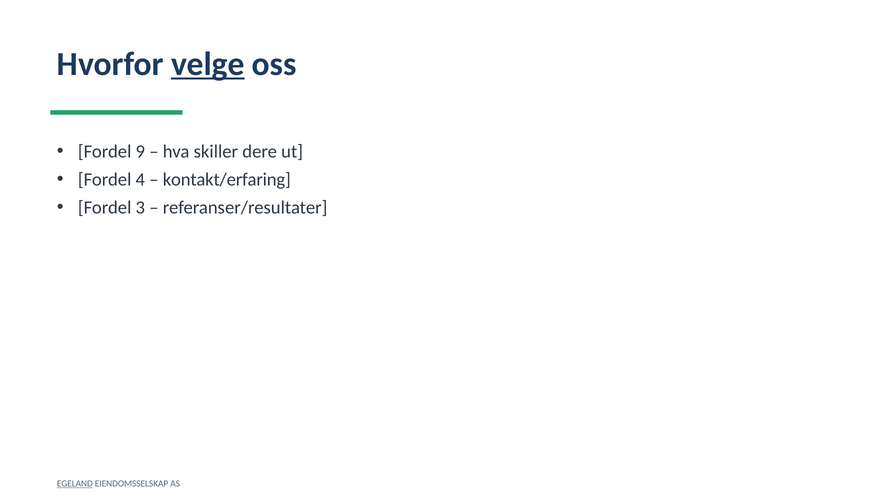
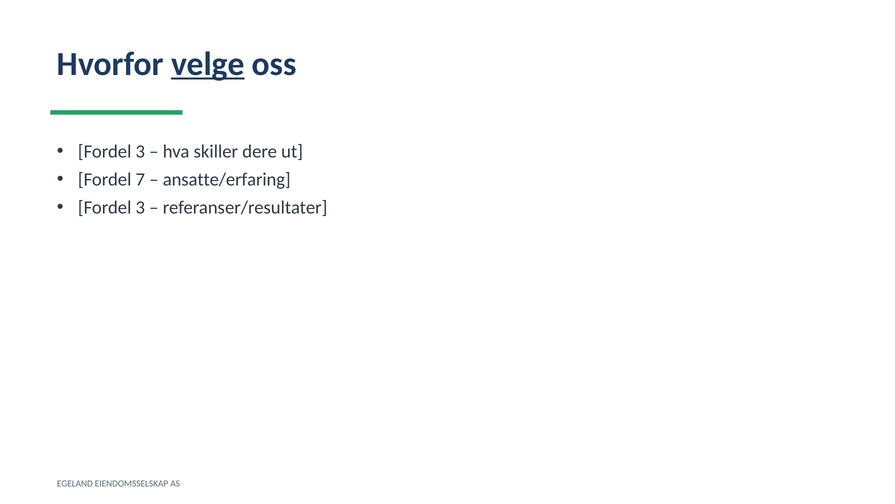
9: 9 -> 3 (140, 152)
4: 4 -> 7 (140, 180)
kontakt/erfaring: kontakt/erfaring -> ansatte/erfaring (227, 180)
EGELAND underline: present -> none (75, 483)
